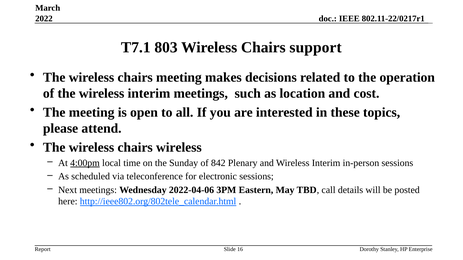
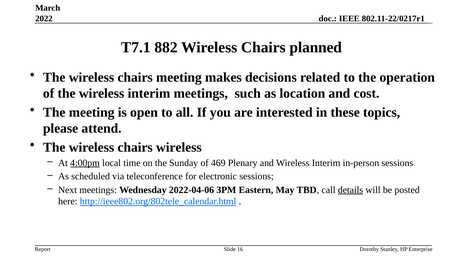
803: 803 -> 882 (166, 47)
support: support -> planned (316, 47)
842: 842 -> 469 (218, 163)
details underline: none -> present (351, 190)
